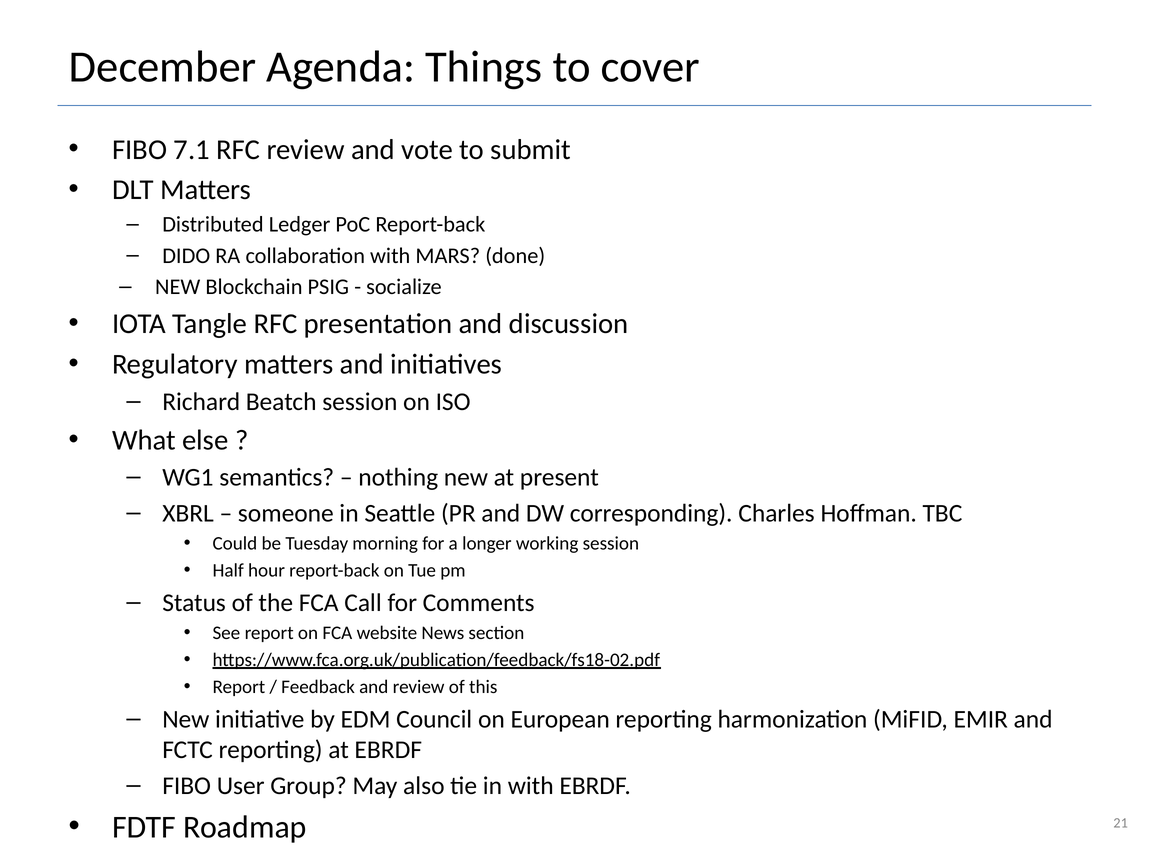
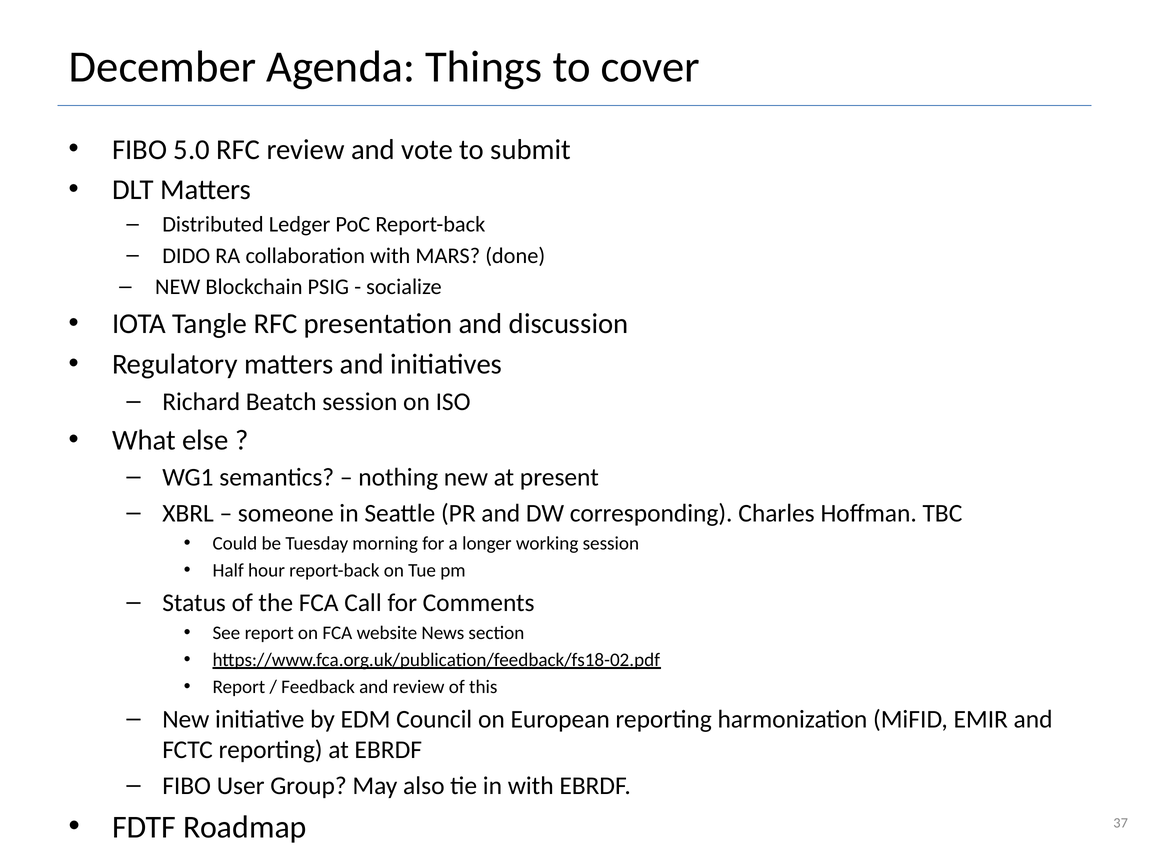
7.1: 7.1 -> 5.0 (192, 149)
21: 21 -> 37 (1121, 823)
